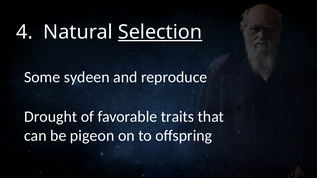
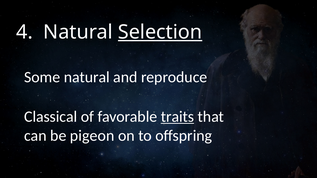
Some sydeen: sydeen -> natural (87, 77)
Drought: Drought -> Classical (51, 117)
traits underline: none -> present (177, 117)
